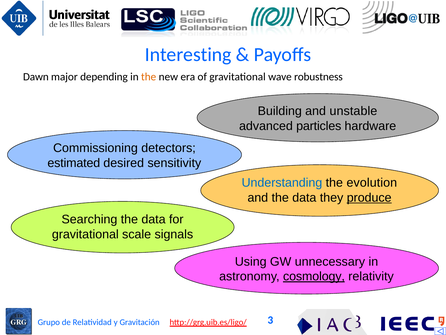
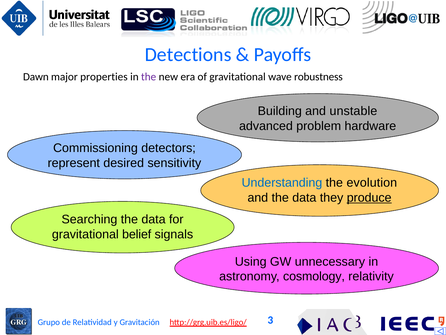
Interesting: Interesting -> Detections (188, 55)
depending: depending -> properties (104, 77)
the colour: orange -> purple (149, 77)
particles: particles -> problem (319, 126)
estimated: estimated -> represent (74, 163)
scale: scale -> belief (137, 234)
cosmology underline: present -> none (314, 276)
